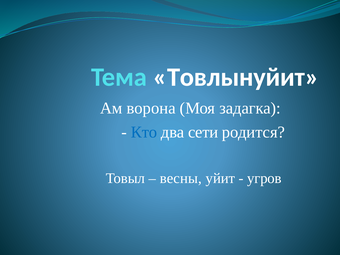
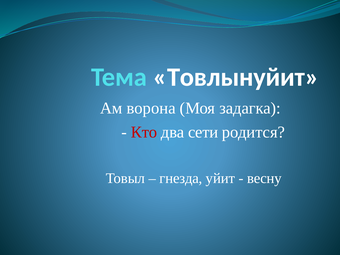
Кто colour: blue -> red (144, 132)
весны: весны -> гнезда (181, 178)
угров: угров -> весну (264, 178)
